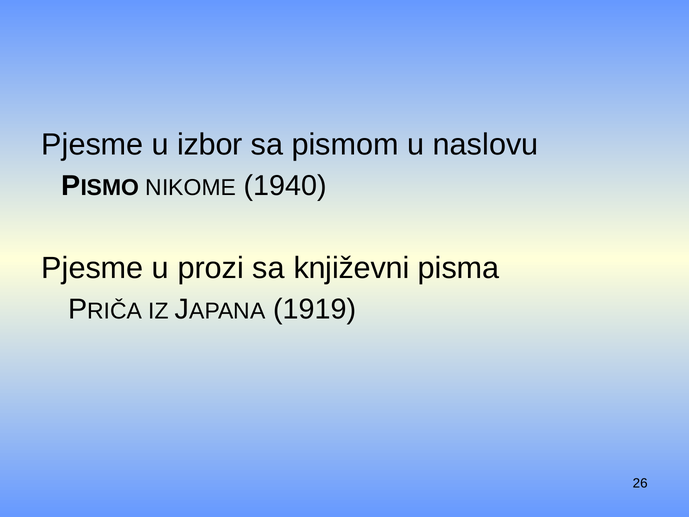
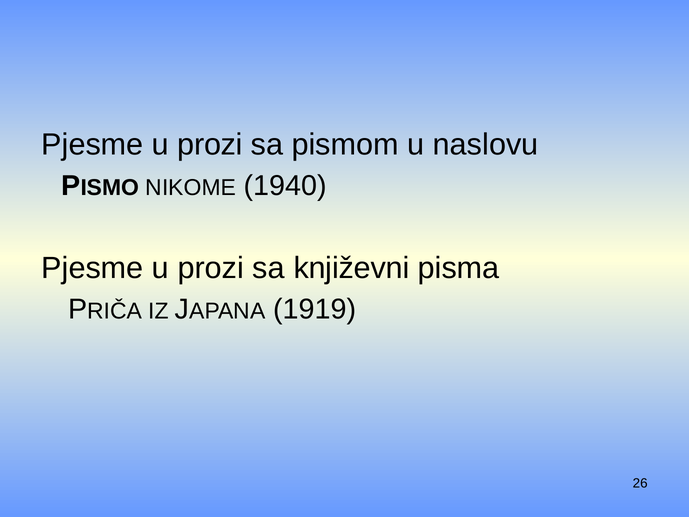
izbor: izbor -> prozi (210, 145)
